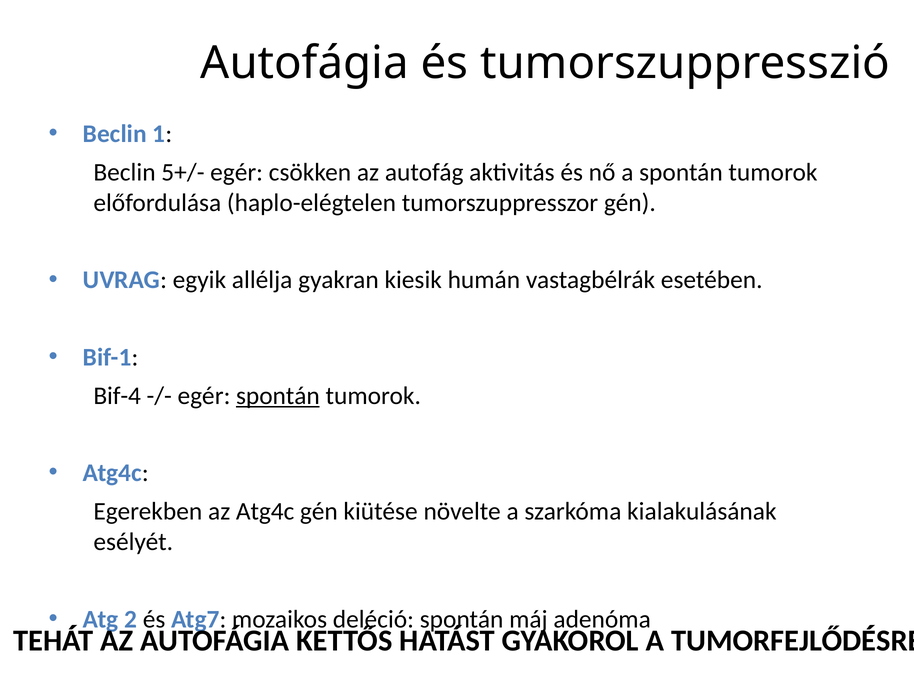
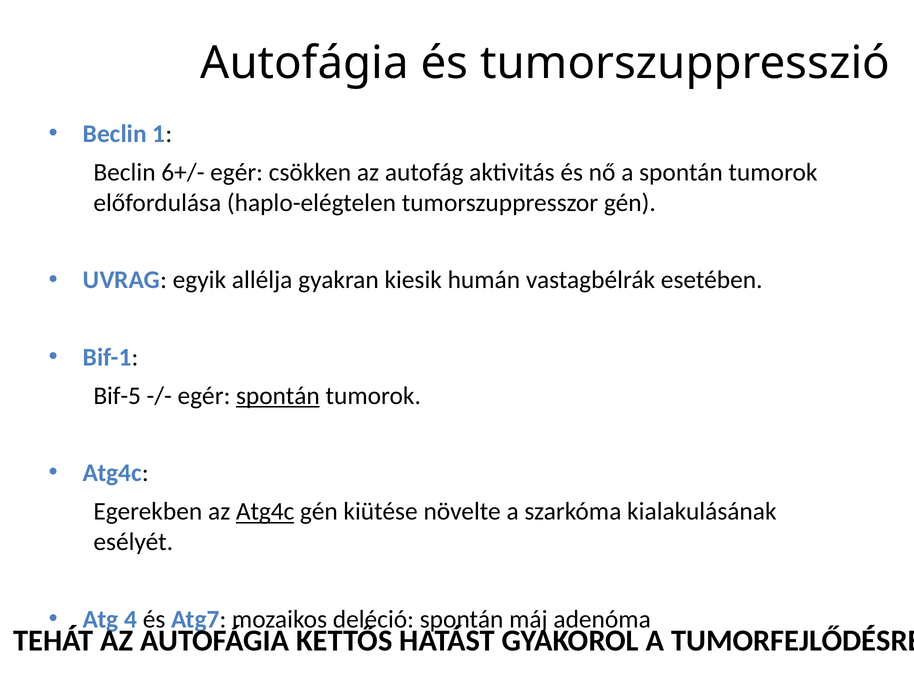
5+/-: 5+/- -> 6+/- (183, 173)
Bif-4: Bif-4 -> Bif-5 (117, 396)
Atg4c underline: none -> present (265, 512)
2: 2 -> 4 (131, 620)
